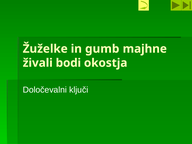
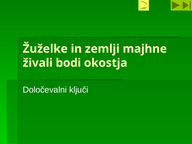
gumb: gumb -> zemlji (102, 49)
